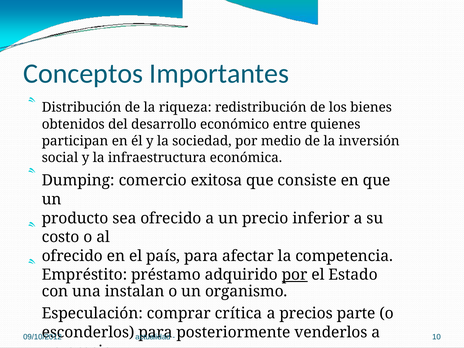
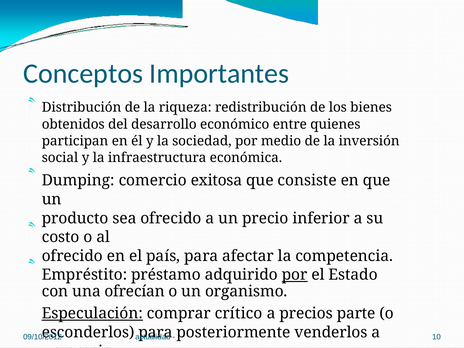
instalan: instalan -> ofrecían (135, 291)
Especulación underline: none -> present (92, 314)
crítica: crítica -> crítico (239, 314)
